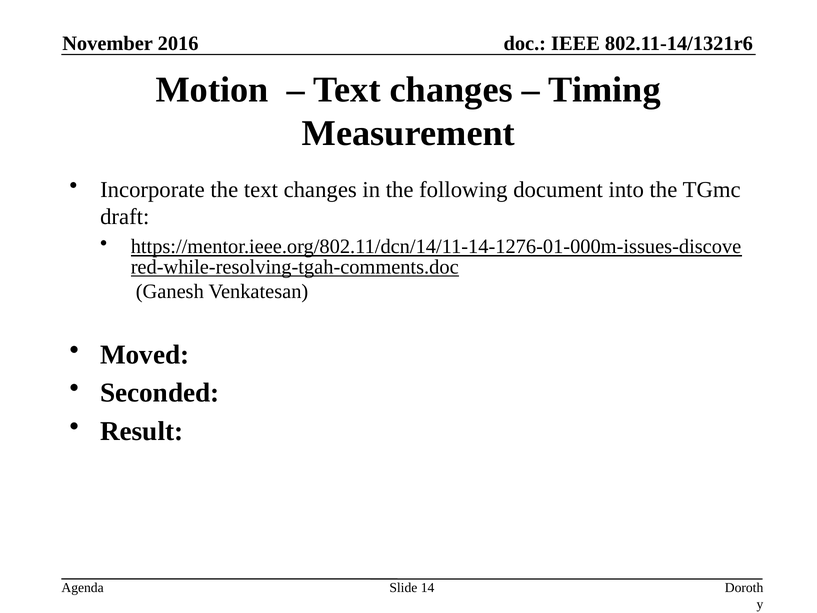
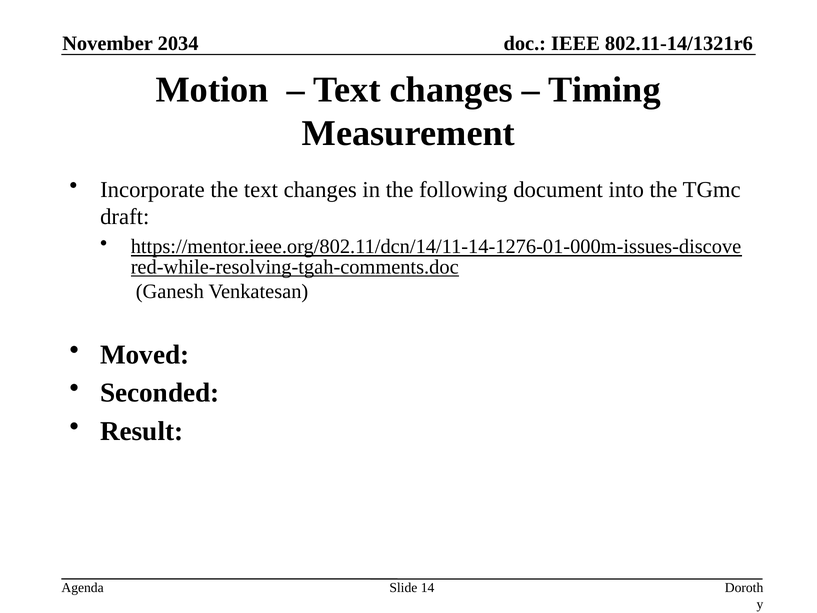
2016: 2016 -> 2034 (178, 44)
